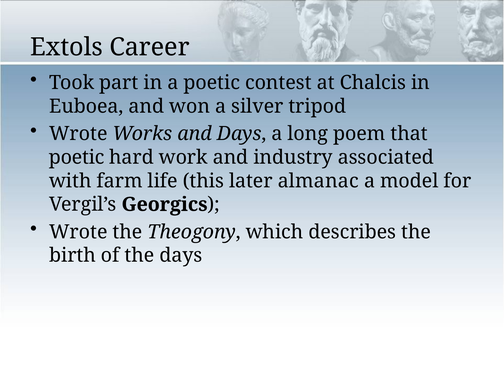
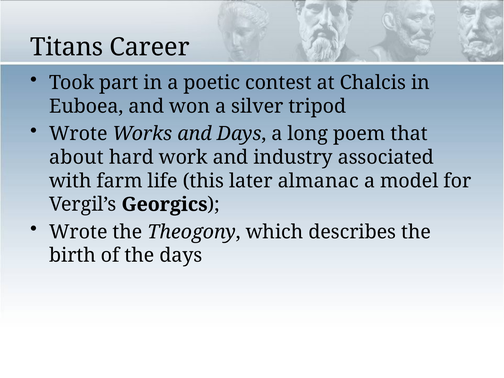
Extols: Extols -> Titans (67, 47)
poetic: poetic -> about (76, 157)
